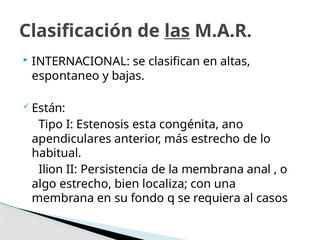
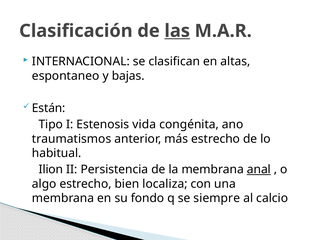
esta: esta -> vida (144, 124)
apendiculares: apendiculares -> traumatismos (72, 139)
anal underline: none -> present (259, 169)
requiera: requiera -> siempre (217, 198)
casos: casos -> calcio (272, 198)
